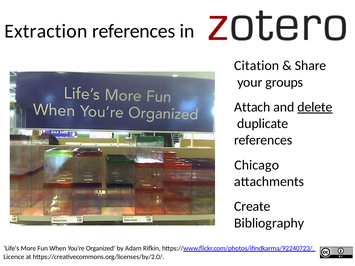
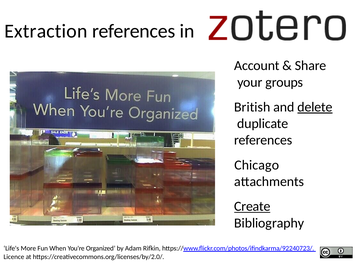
Citation: Citation -> Account (257, 66)
Attach: Attach -> British (252, 107)
Create underline: none -> present (252, 207)
